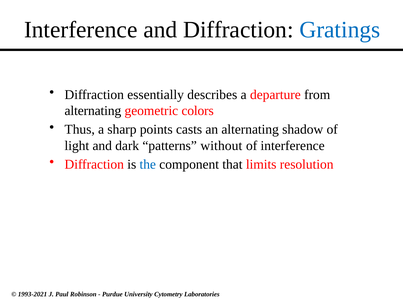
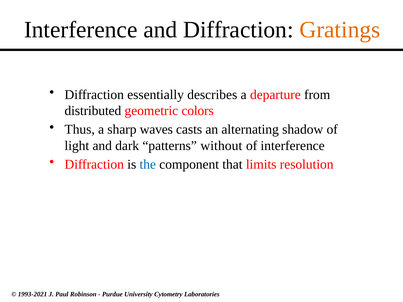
Gratings colour: blue -> orange (340, 30)
alternating: alternating -> distributed (93, 111)
points: points -> waves (156, 130)
